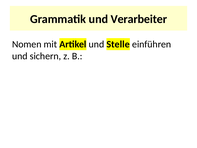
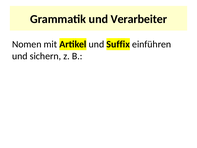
Stelle: Stelle -> Suffix (118, 44)
